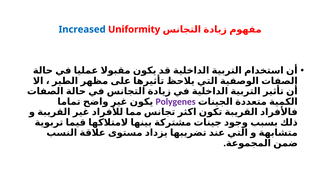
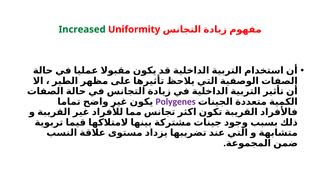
Increased colour: blue -> green (82, 29)
